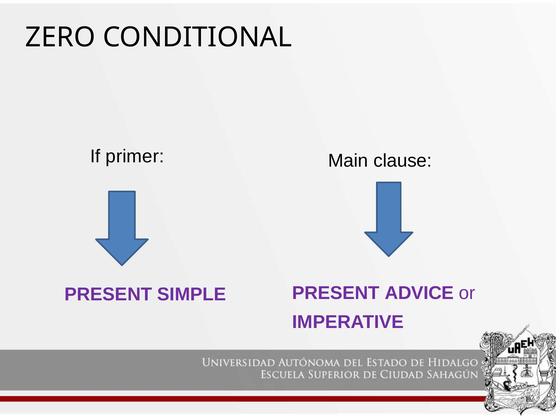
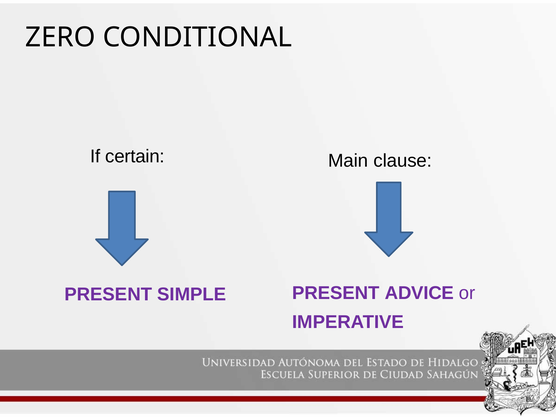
primer: primer -> certain (135, 156)
